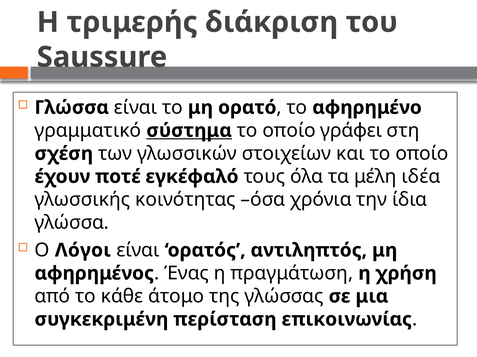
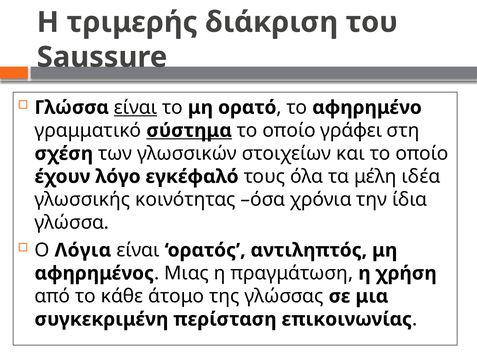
είναι underline: none -> present (136, 108)
ποτέ: ποτέ -> λόγο (118, 177)
Λόγοι: Λόγοι -> Λόγια (83, 251)
Ένας: Ένας -> Μιας (187, 274)
